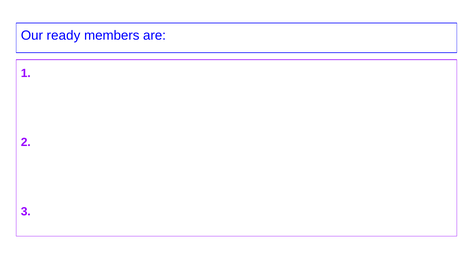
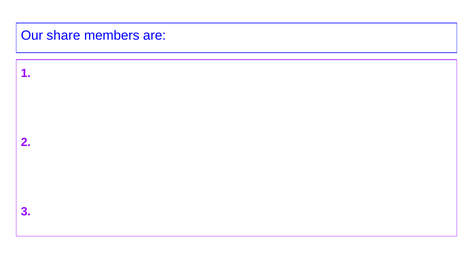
ready: ready -> share (63, 35)
